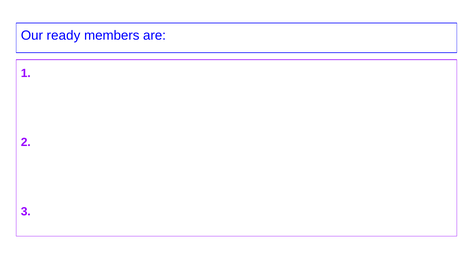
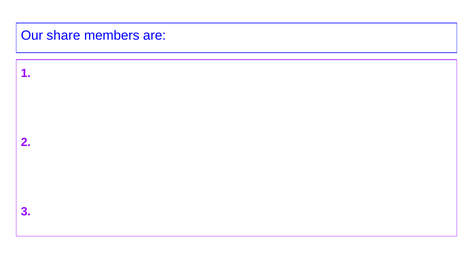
ready: ready -> share (63, 35)
